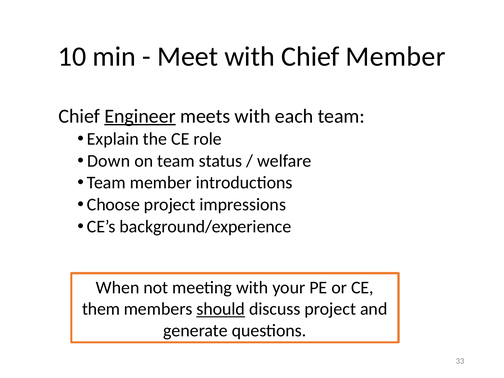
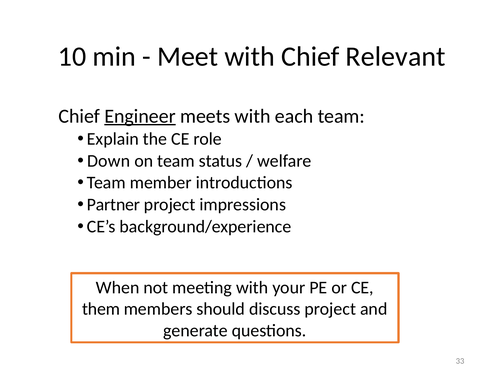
Chief Member: Member -> Relevant (396, 56)
Choose: Choose -> Partner (114, 205)
should underline: present -> none (221, 309)
